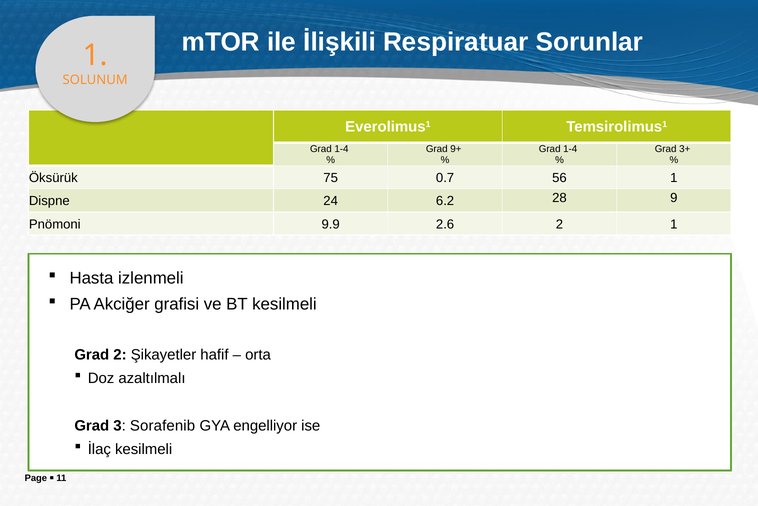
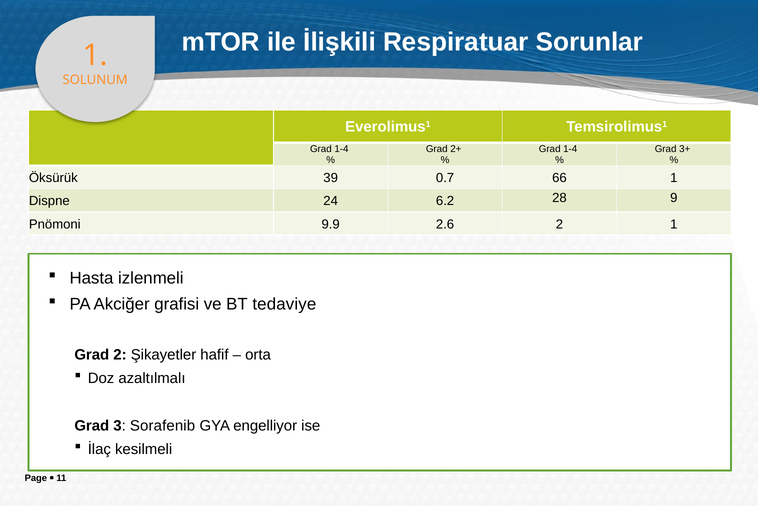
9+: 9+ -> 2+ (456, 149)
75: 75 -> 39 (331, 178)
56: 56 -> 66 (559, 178)
BT kesilmeli: kesilmeli -> tedaviye (284, 304)
